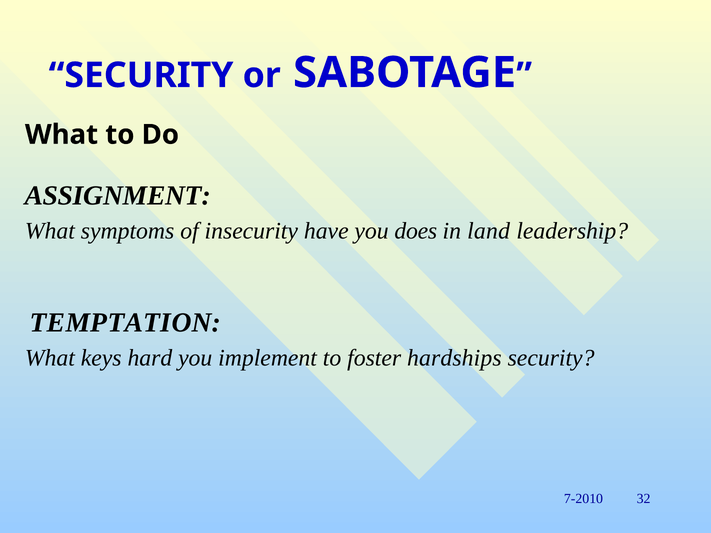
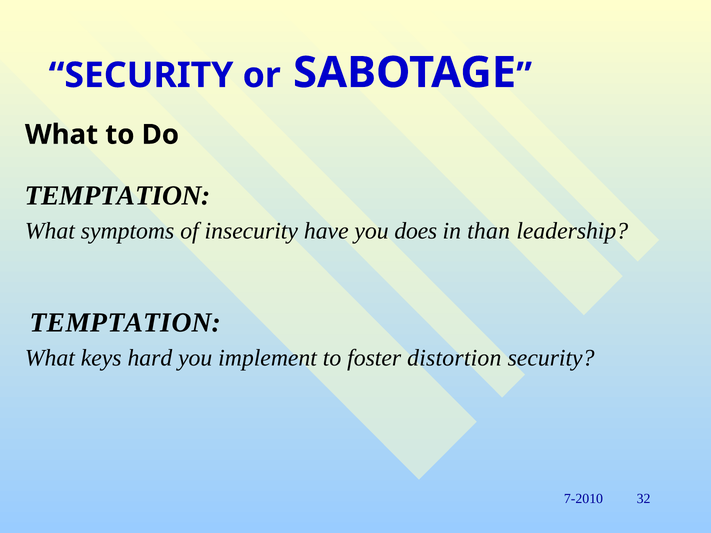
ASSIGNMENT: ASSIGNMENT -> TEMPTATION (118, 196)
land: land -> than (489, 231)
hardships: hardships -> distortion (454, 358)
